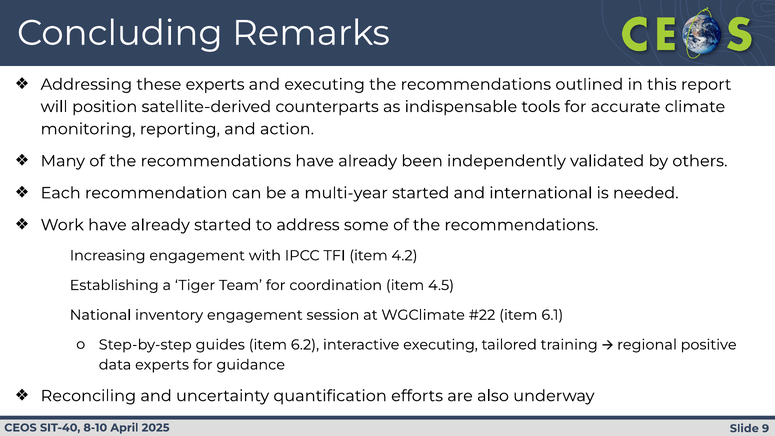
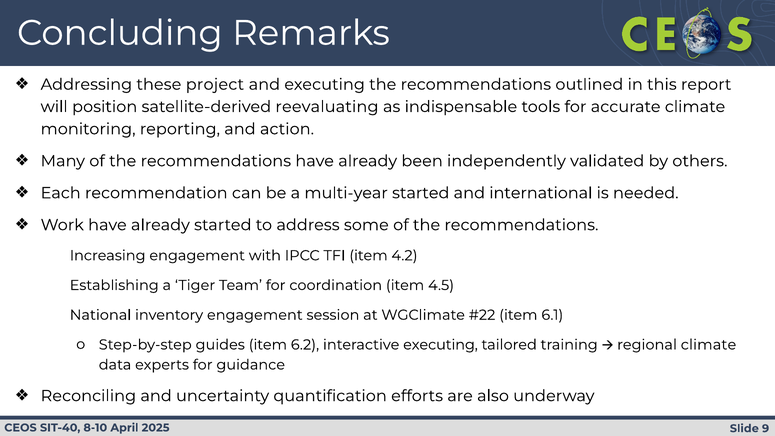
these experts: experts -> project (215, 84)
counterparts: counterparts -> reevaluating (327, 107)
regional positive: positive -> climate (709, 345)
